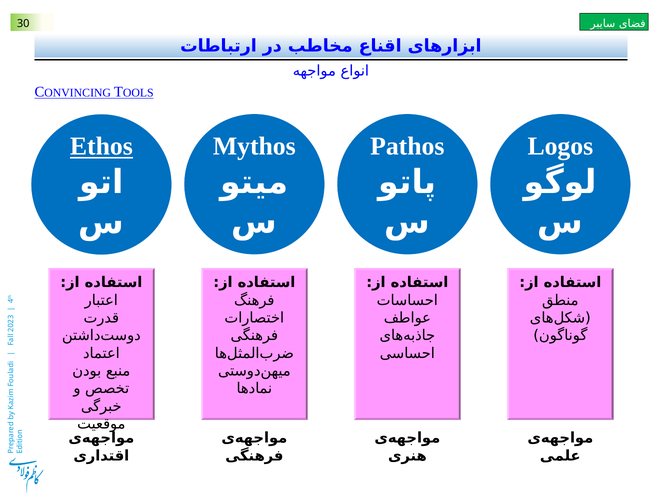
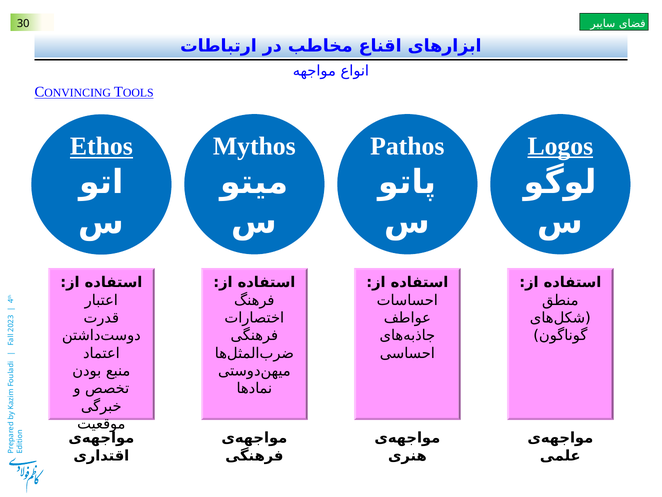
Logos underline: none -> present (560, 146)
